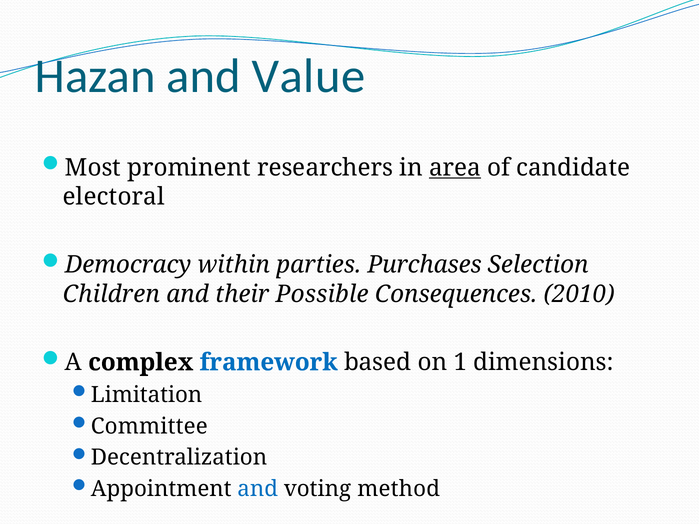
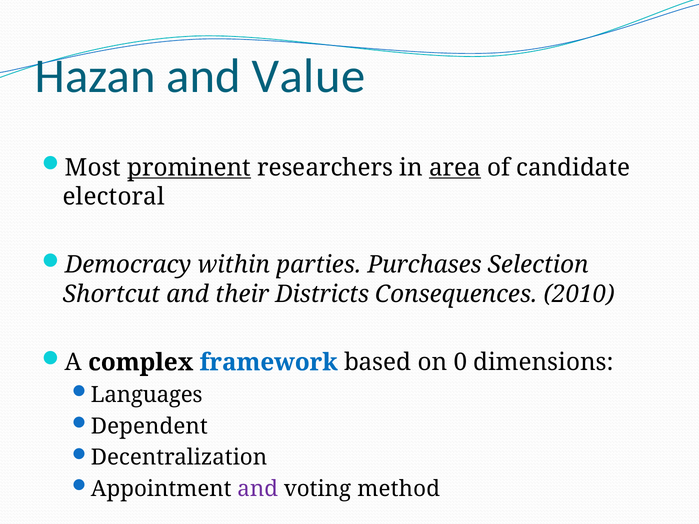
prominent underline: none -> present (189, 168)
Children: Children -> Shortcut (111, 294)
Possible: Possible -> Districts (322, 294)
1: 1 -> 0 (460, 362)
Limitation: Limitation -> Languages (147, 395)
Committee: Committee -> Dependent (149, 426)
and colour: blue -> purple (258, 489)
